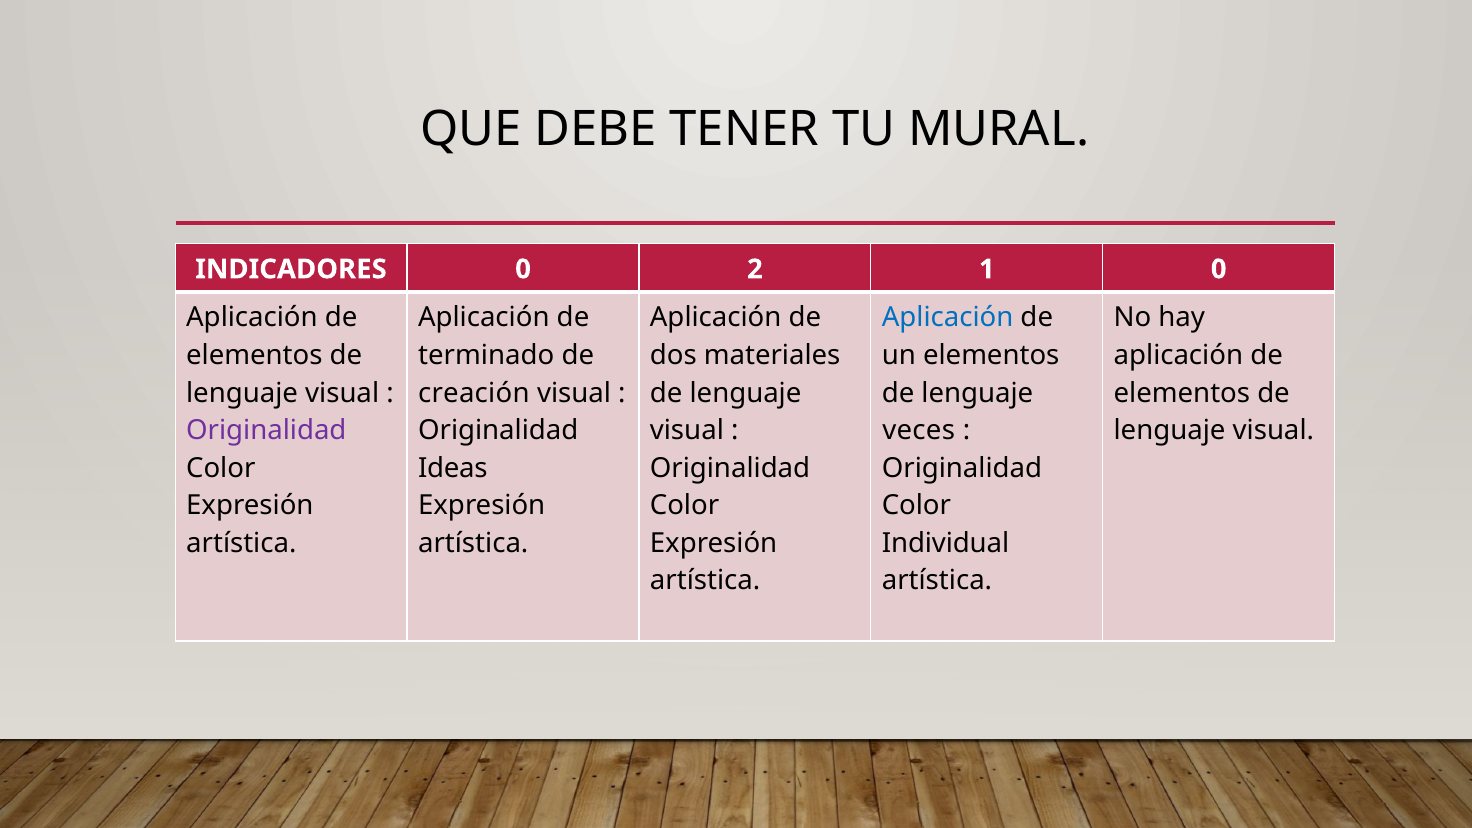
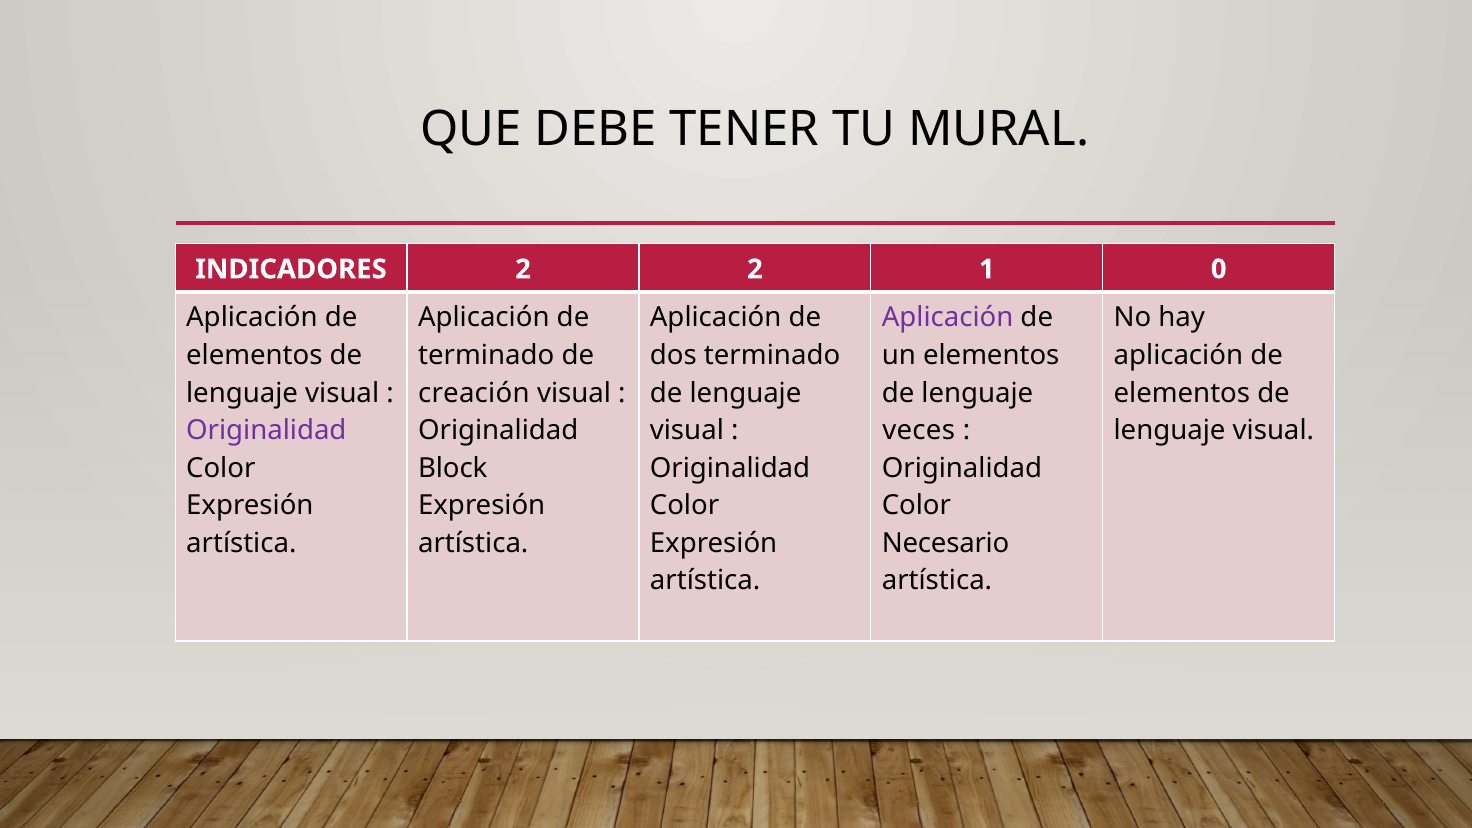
INDICADORES 0: 0 -> 2 (523, 269)
Aplicación colour: blue -> purple (948, 318)
dos materiales: materiales -> terminado (772, 355)
Ideas: Ideas -> Block (453, 468)
Individual: Individual -> Necesario (946, 543)
